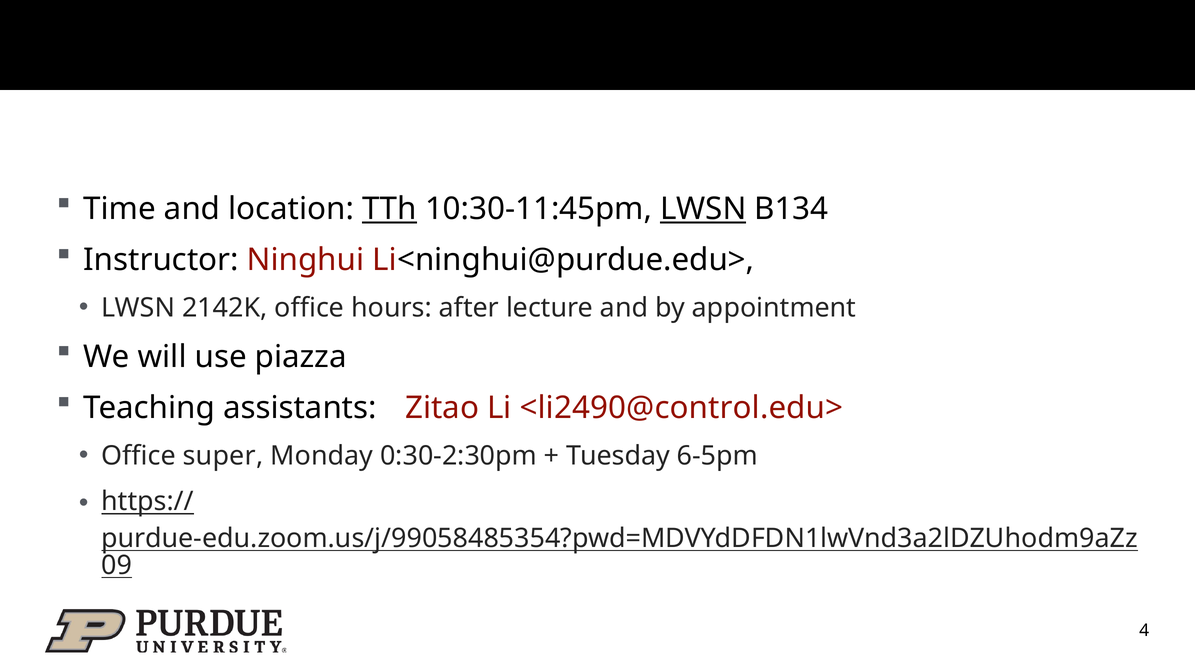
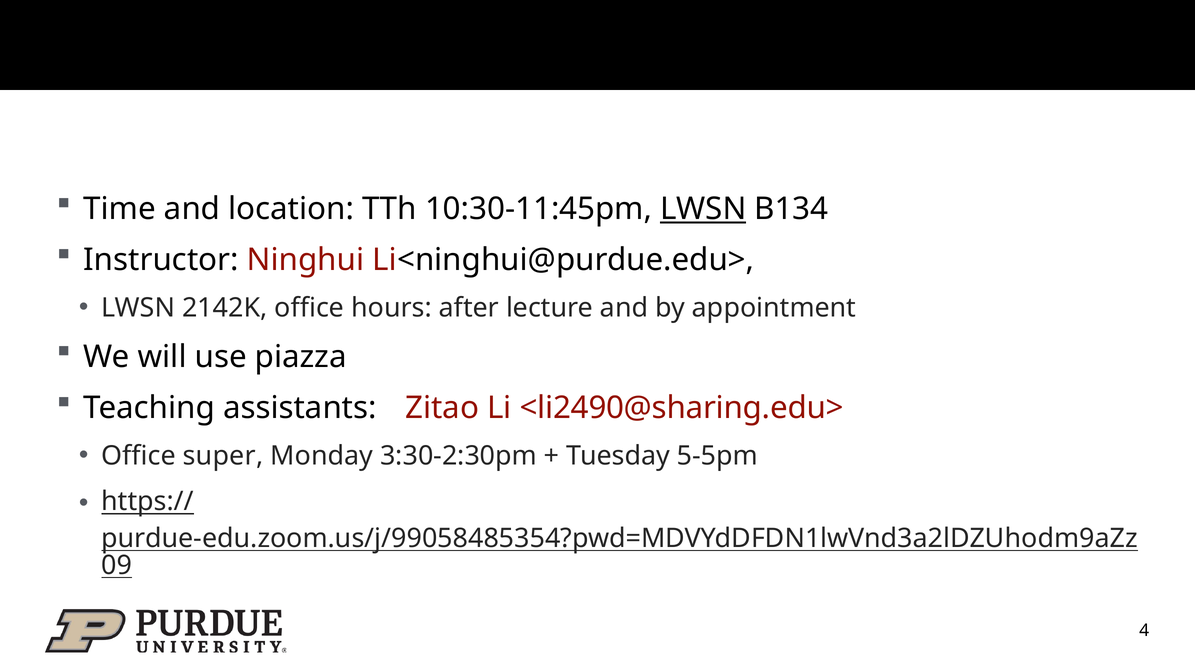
TTh underline: present -> none (389, 209)
<li2490@control.edu>: <li2490@control.edu> -> <li2490@sharing.edu> (682, 408)
0:30-2:30pm: 0:30-2:30pm -> 3:30-2:30pm (459, 456)
6-5pm: 6-5pm -> 5-5pm (717, 456)
